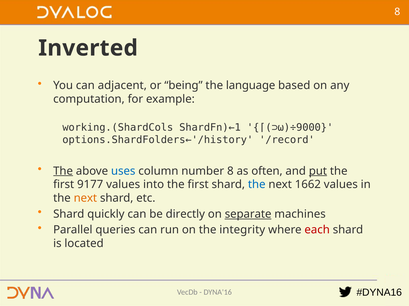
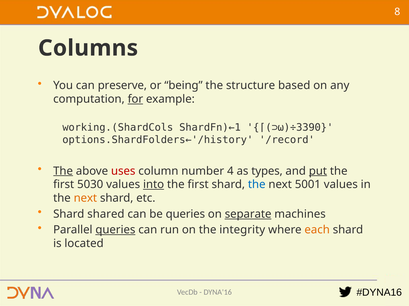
Inverted: Inverted -> Columns (88, 48)
adjacent: adjacent -> preserve (122, 86)
language: language -> structure (251, 86)
for underline: none -> present (135, 99)
⌈(⊃⍵)÷9000: ⌈(⊃⍵)÷9000 -> ⌈(⊃⍵)÷3390 (290, 128)
uses colour: blue -> red (123, 171)
number 8: 8 -> 4 (230, 171)
often: often -> types (267, 171)
9177: 9177 -> 5030 (90, 185)
into underline: none -> present (154, 185)
1662: 1662 -> 5001 (308, 185)
quickly: quickly -> shared (106, 215)
be directly: directly -> queries (185, 215)
queries underline: none -> present (115, 230)
each colour: red -> orange (317, 230)
